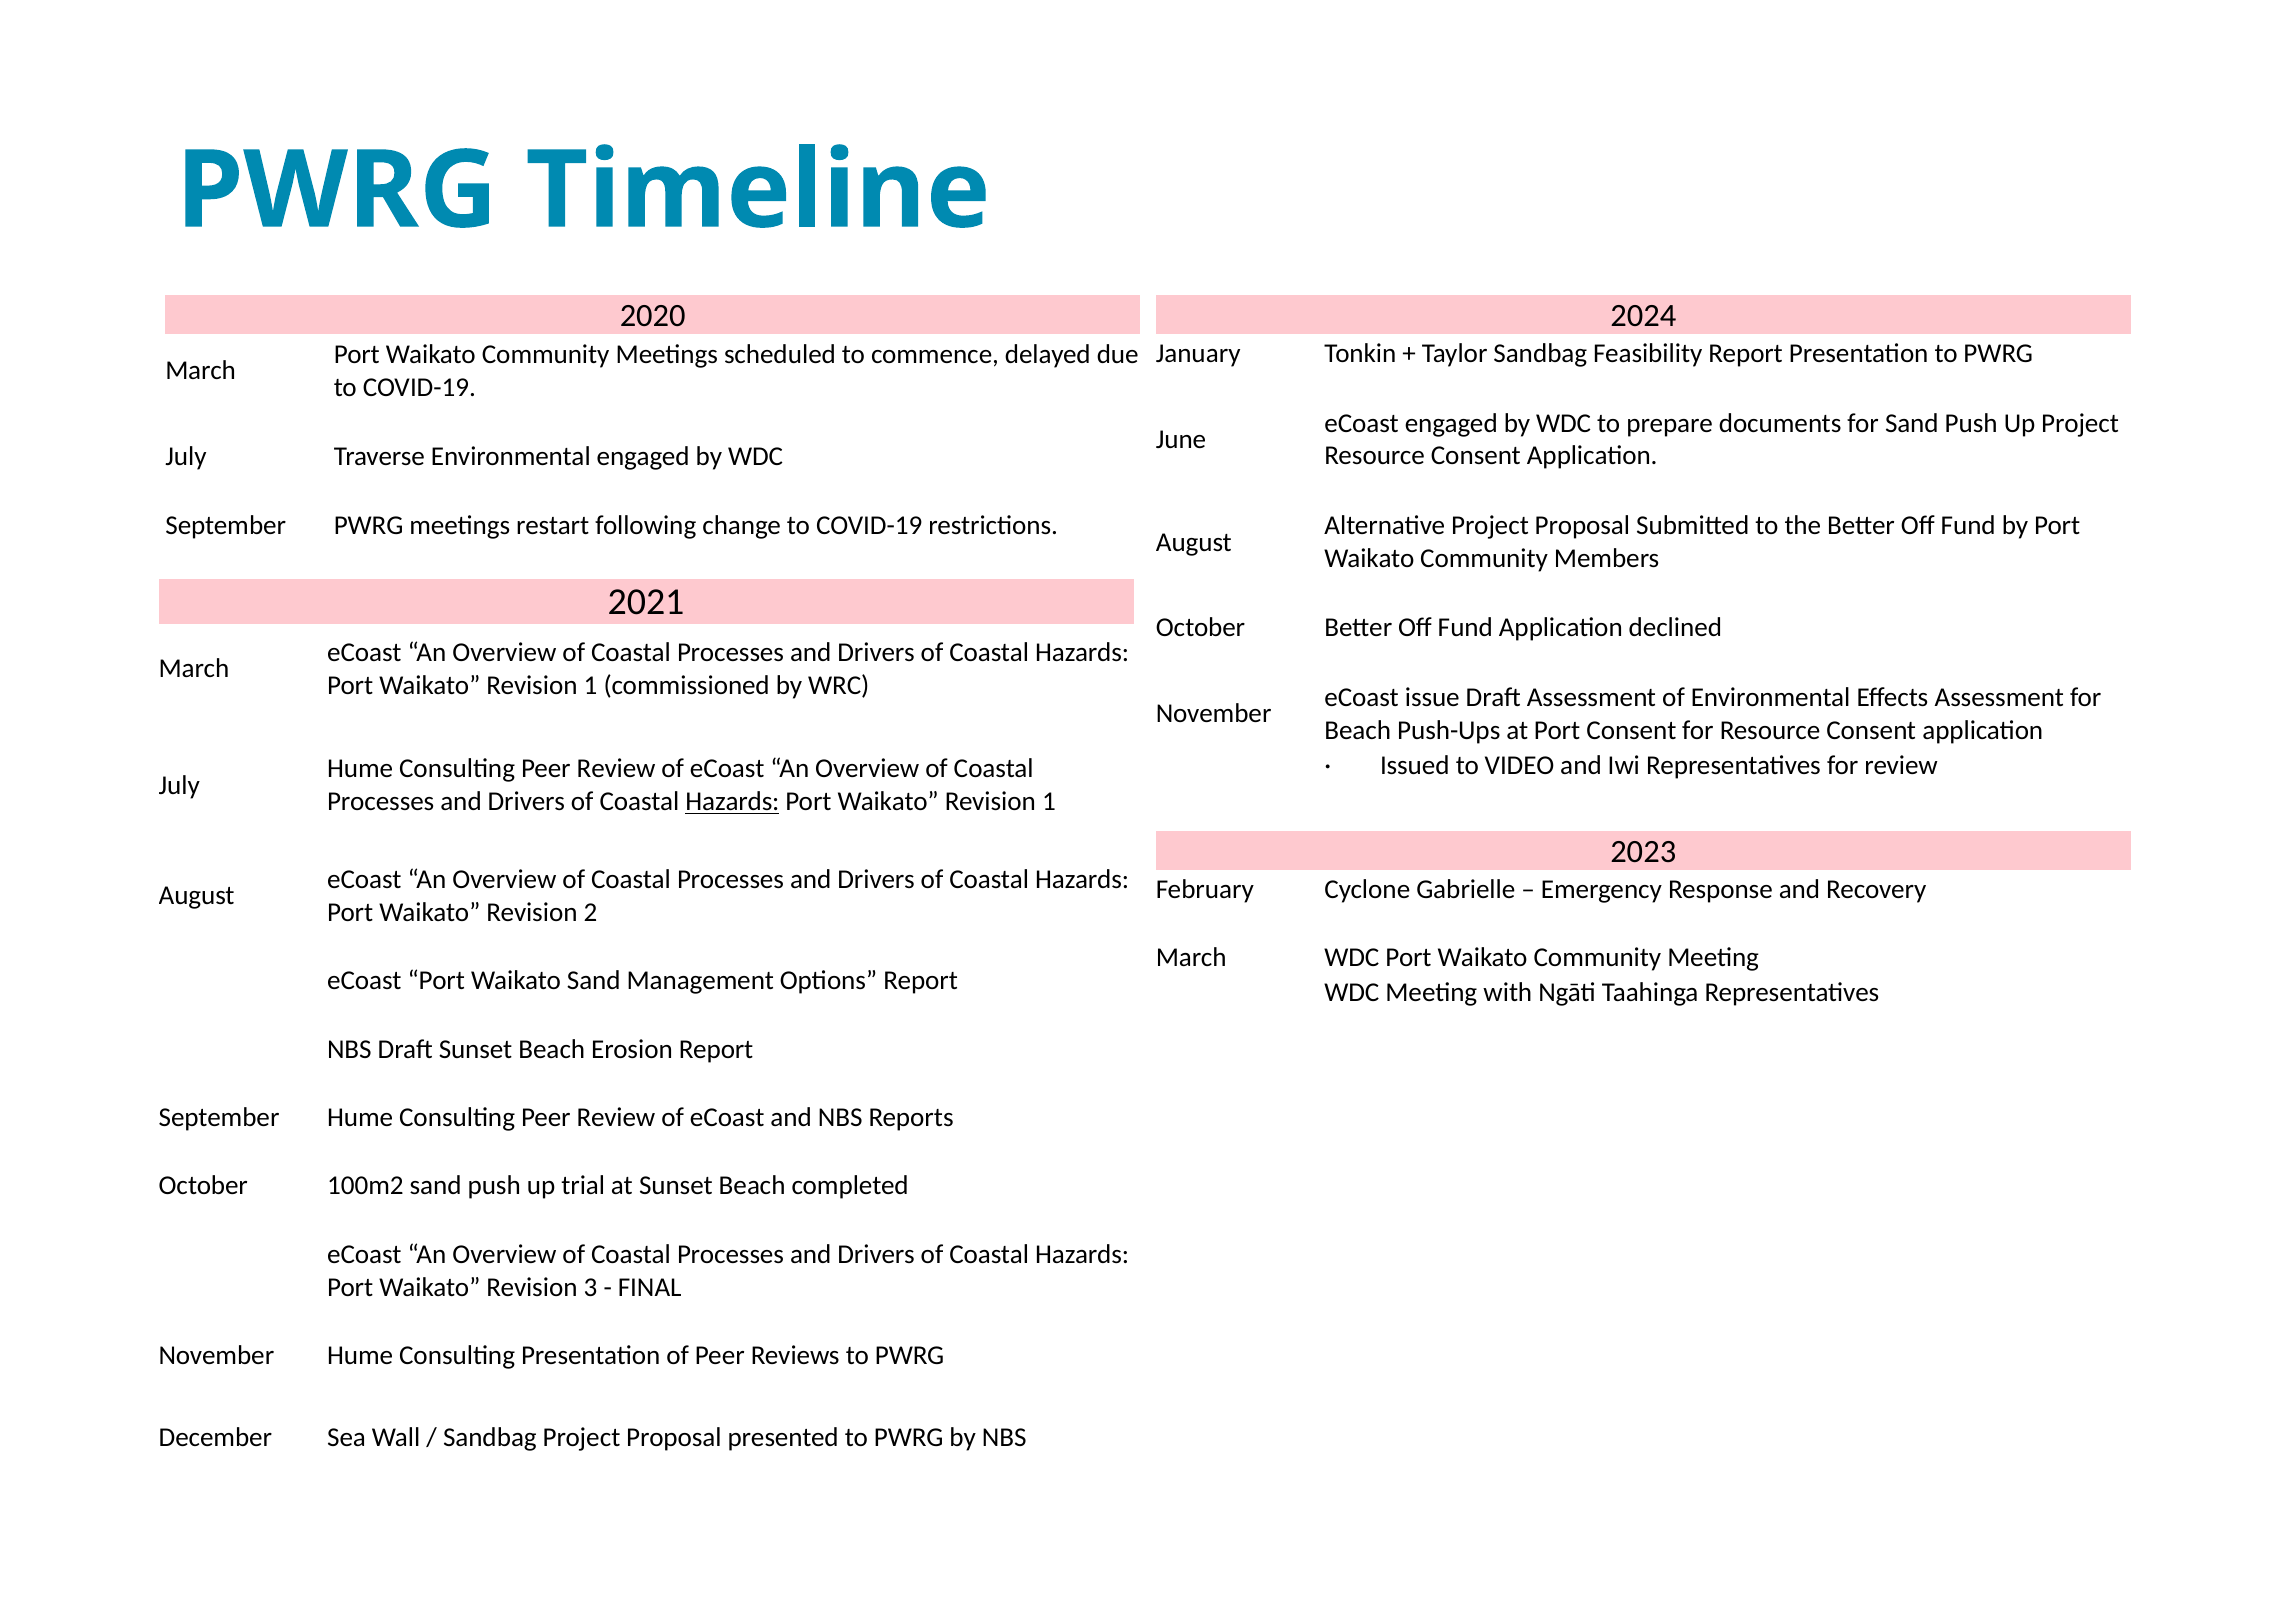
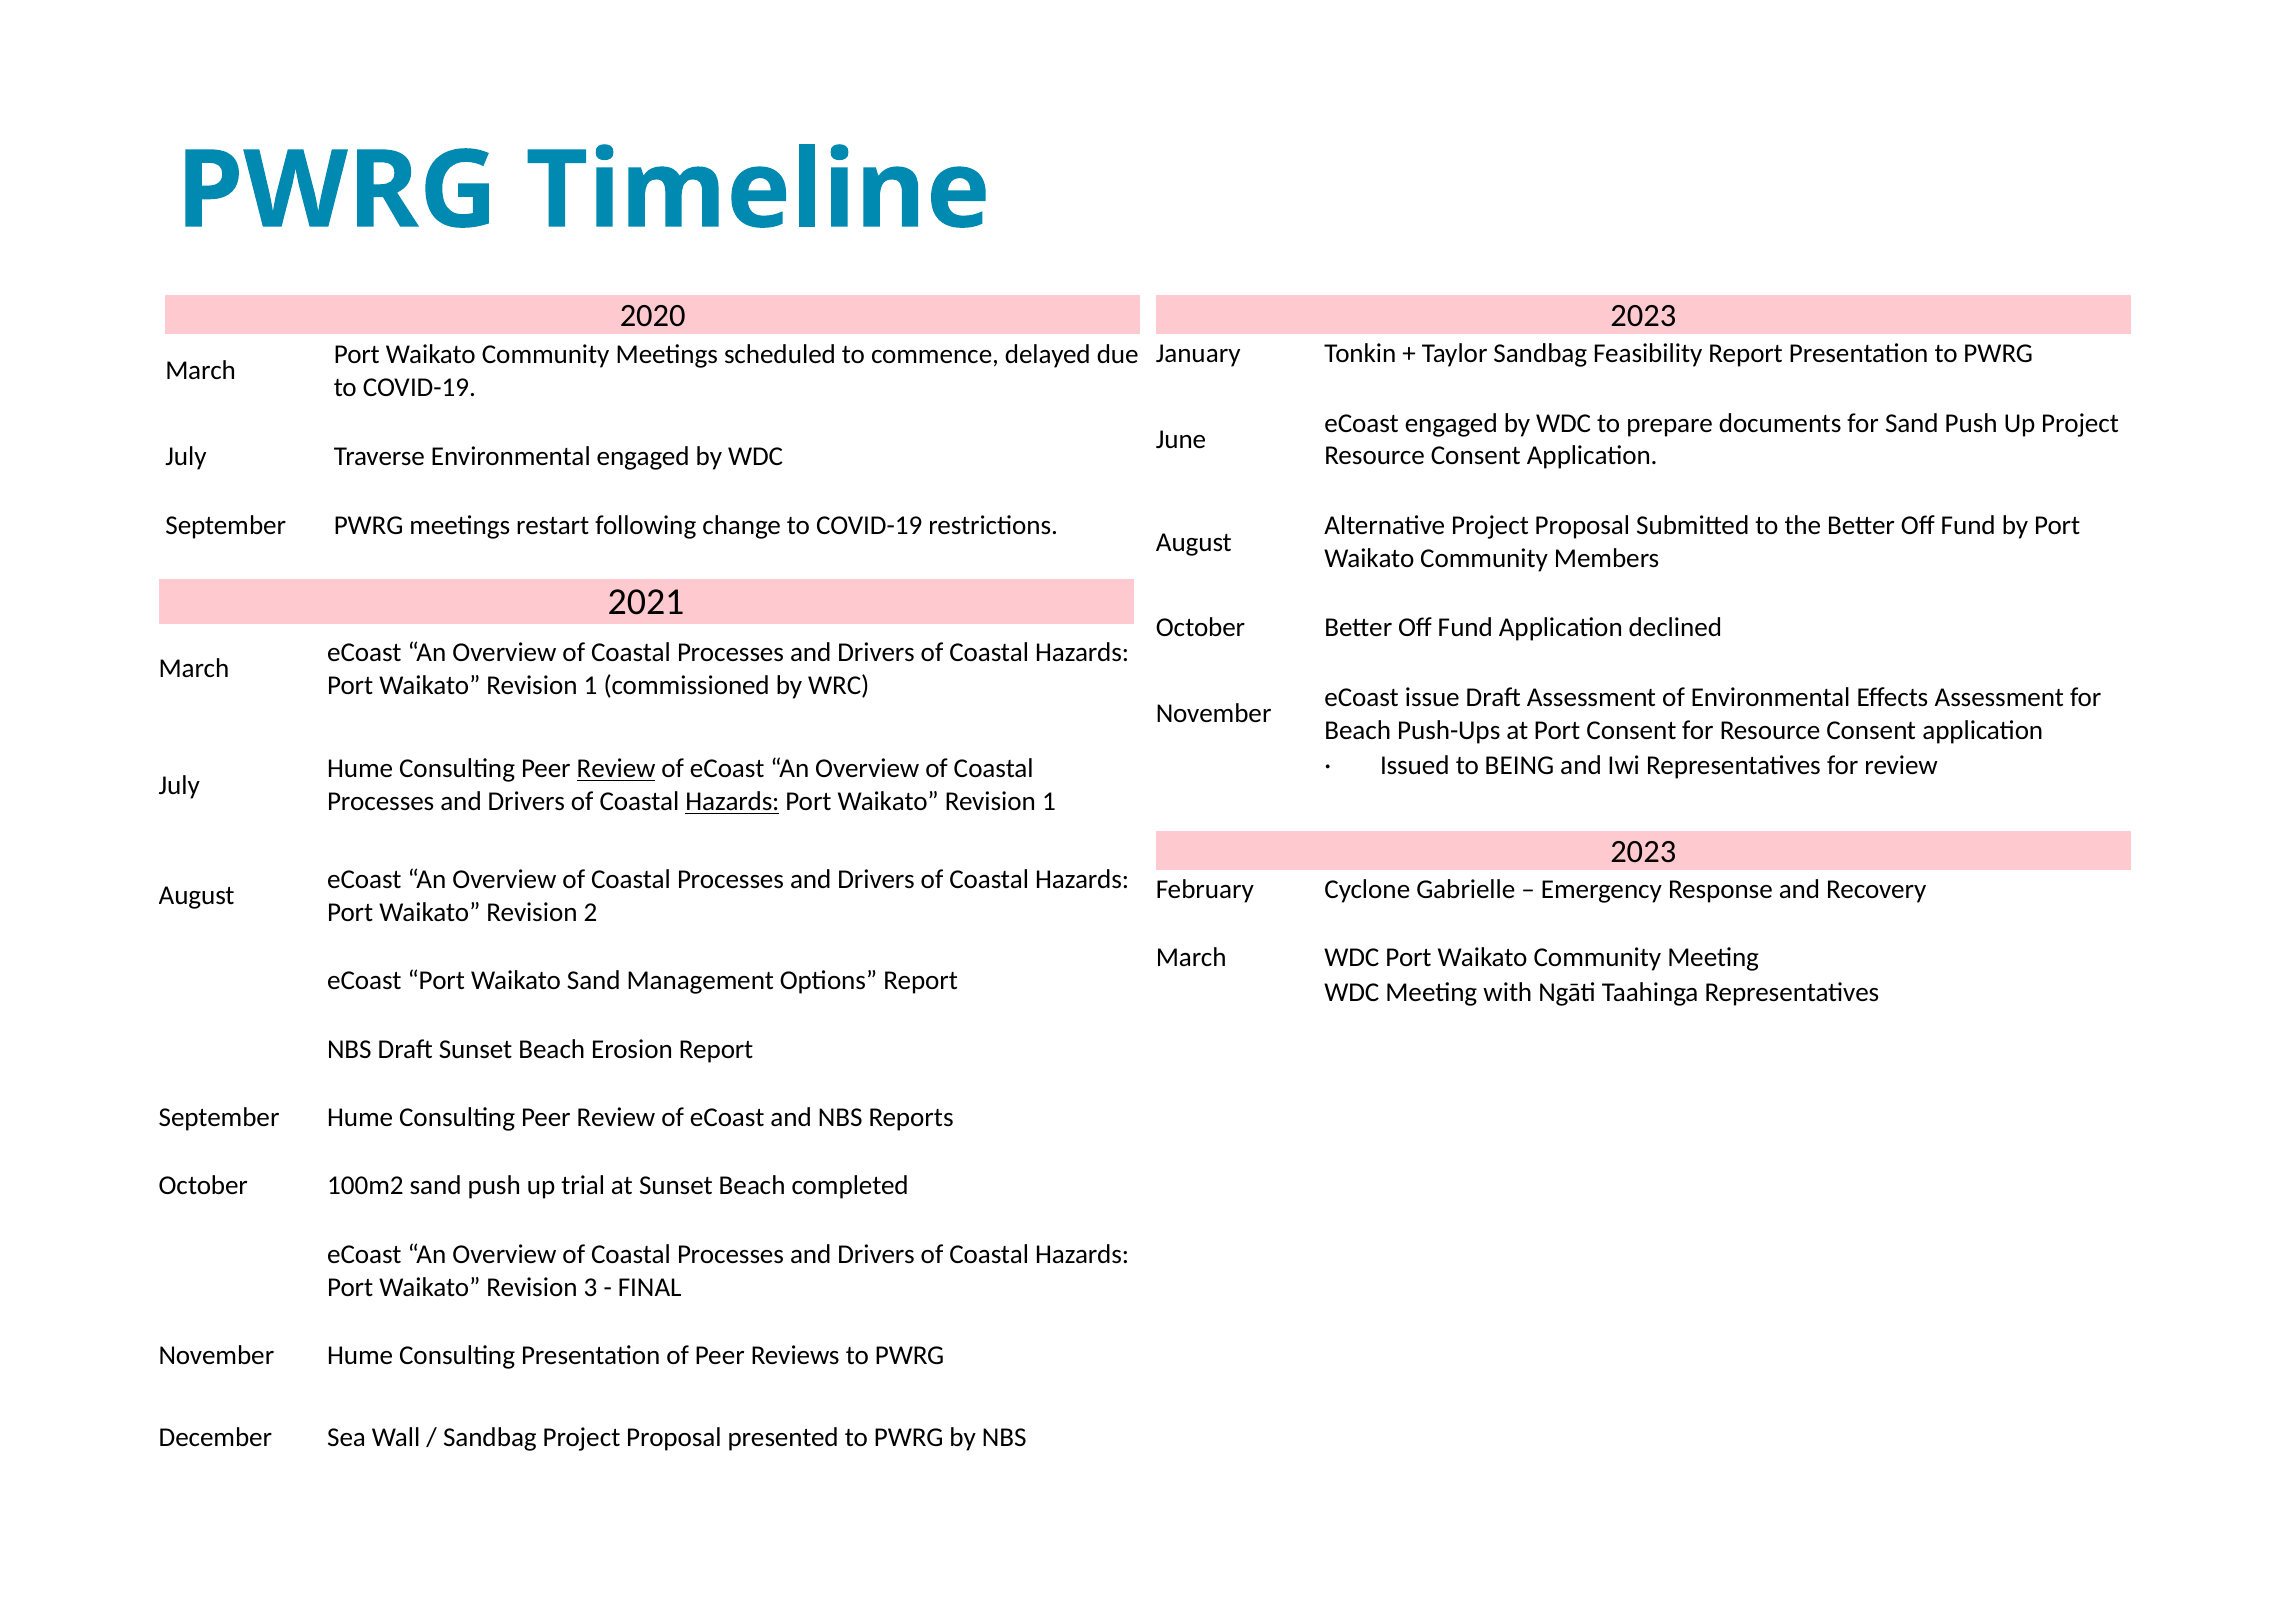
2024: 2024 -> 2023 (1643, 316)
VIDEO: VIDEO -> BEING (1520, 765)
Review underline: none -> present (616, 769)
